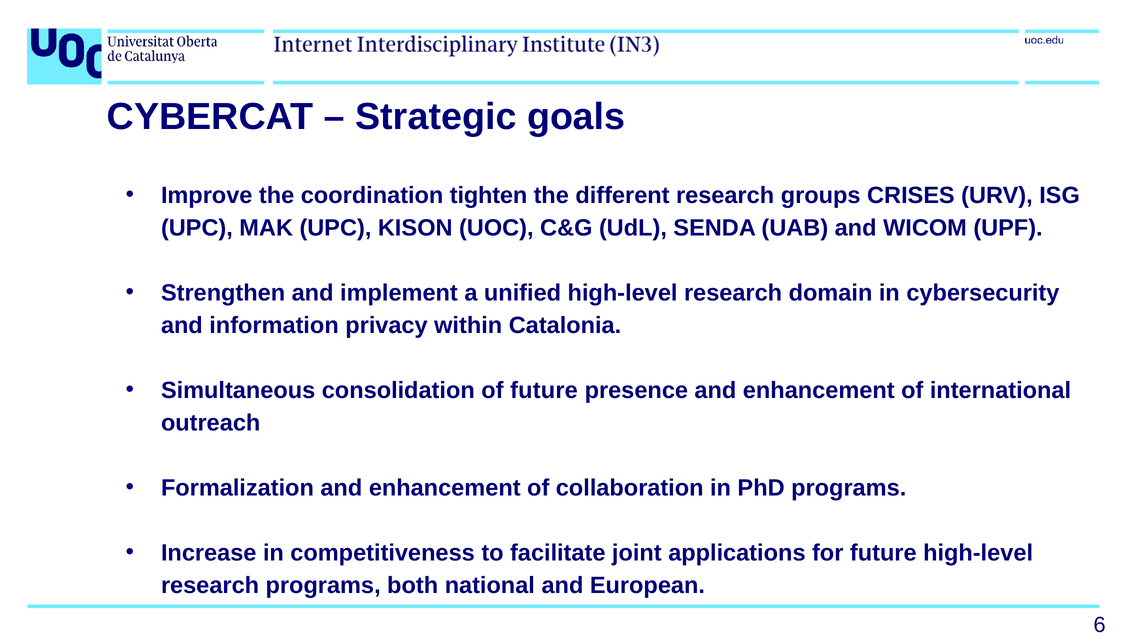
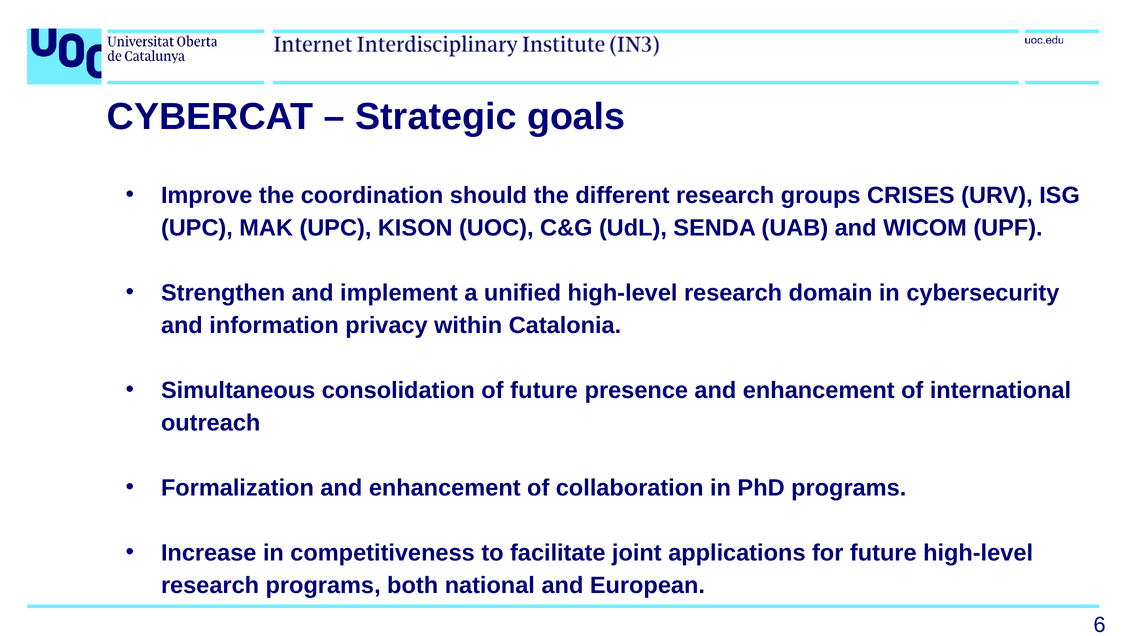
tighten: tighten -> should (488, 195)
